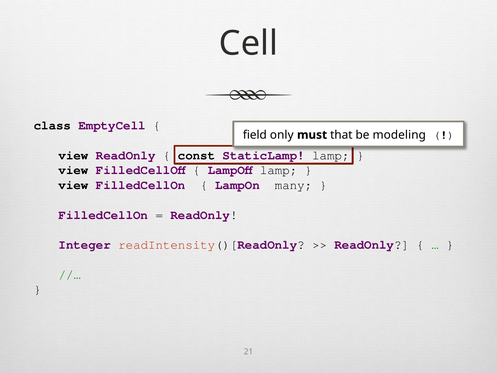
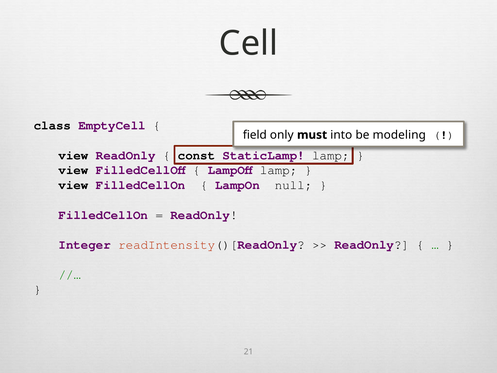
that: that -> into (341, 135)
many: many -> null (293, 185)
